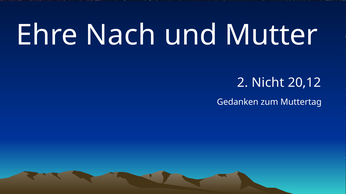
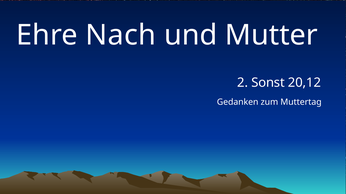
Nicht: Nicht -> Sonst (268, 83)
